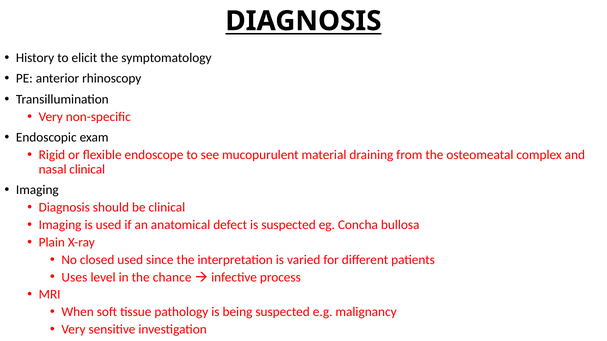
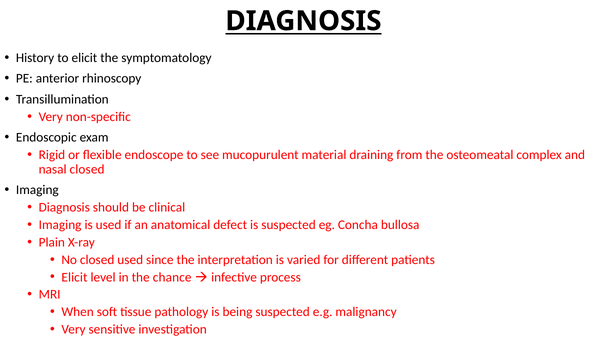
nasal clinical: clinical -> closed (87, 169)
Uses: Uses -> Elicit (74, 277)
